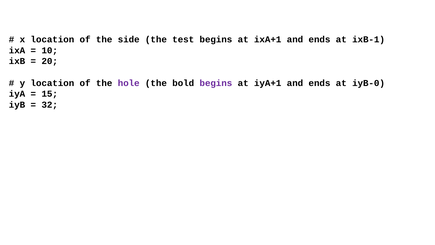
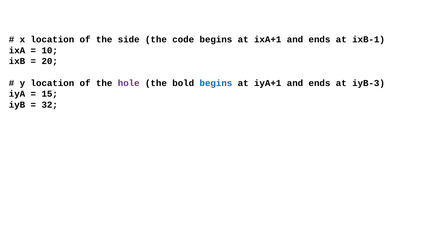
test: test -> code (183, 39)
begins colour: purple -> blue (216, 83)
iyB-0: iyB-0 -> iyB-3 (369, 83)
